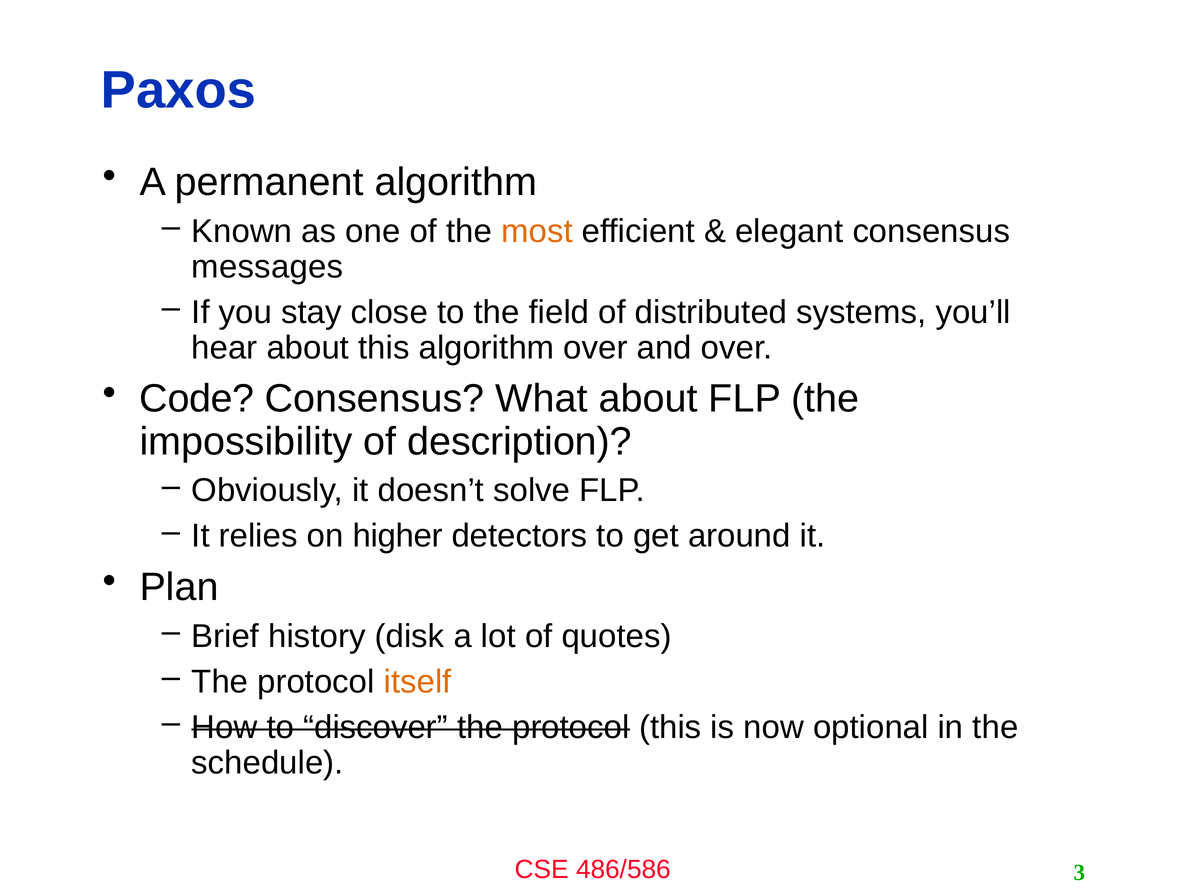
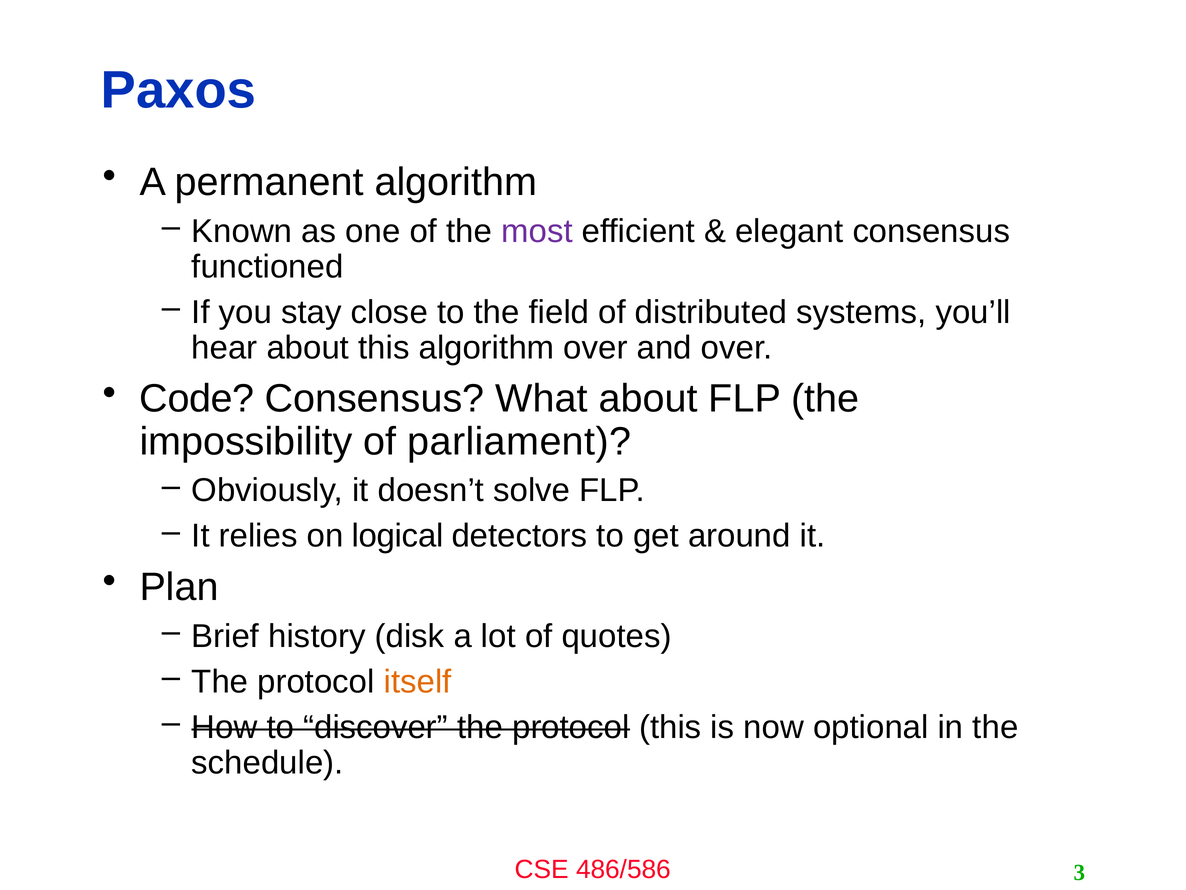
most colour: orange -> purple (537, 231)
messages: messages -> functioned (267, 267)
description: description -> parliament (519, 441)
higher: higher -> logical (398, 536)
